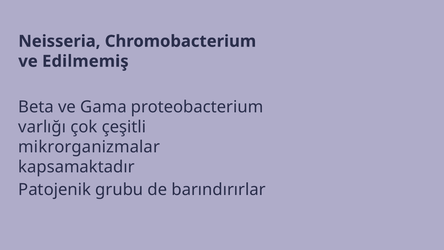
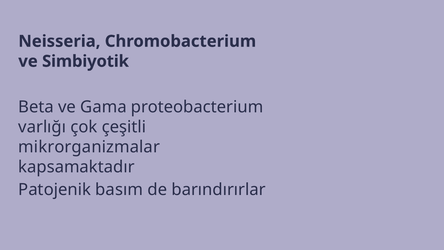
Edilmemiş: Edilmemiş -> Simbiyotik (85, 61)
grubu: grubu -> basım (119, 189)
